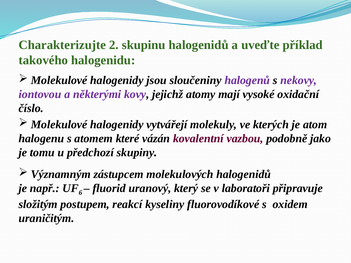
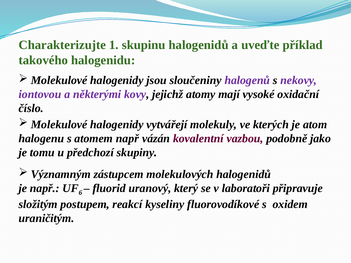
2: 2 -> 1 (114, 45)
atomem které: které -> např (127, 139)
